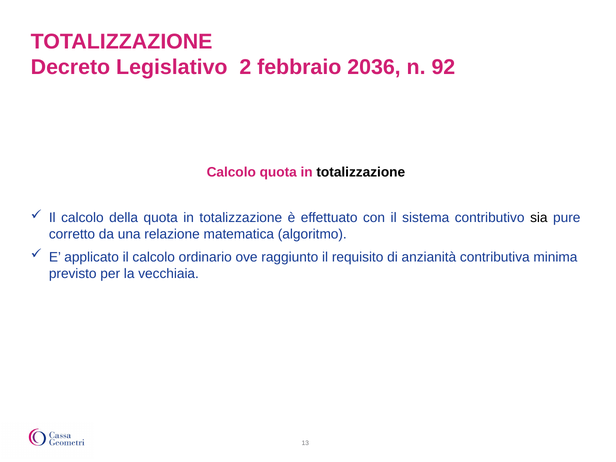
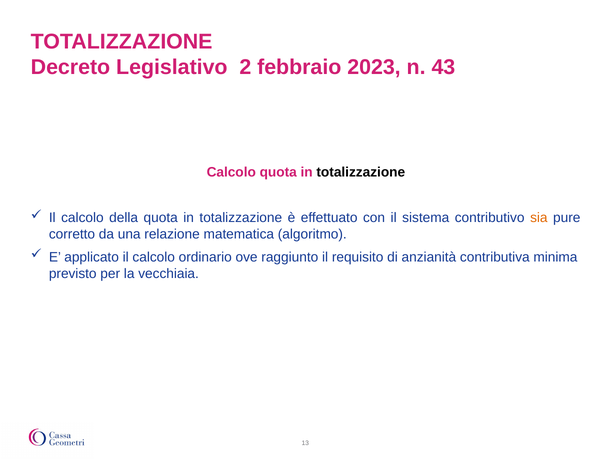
2036: 2036 -> 2023 (374, 67)
92: 92 -> 43 (443, 67)
sia colour: black -> orange (539, 218)
